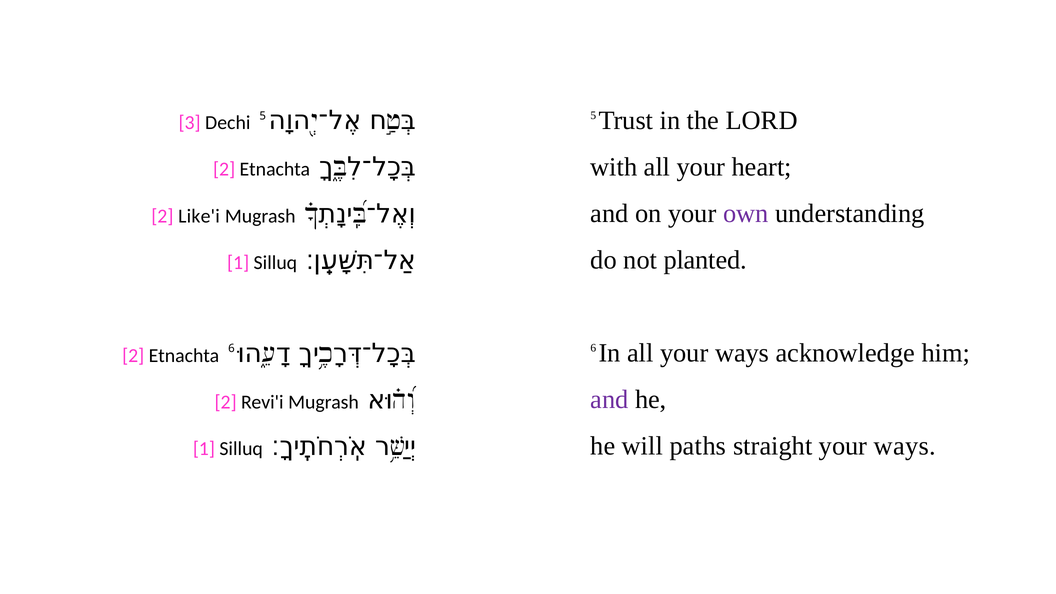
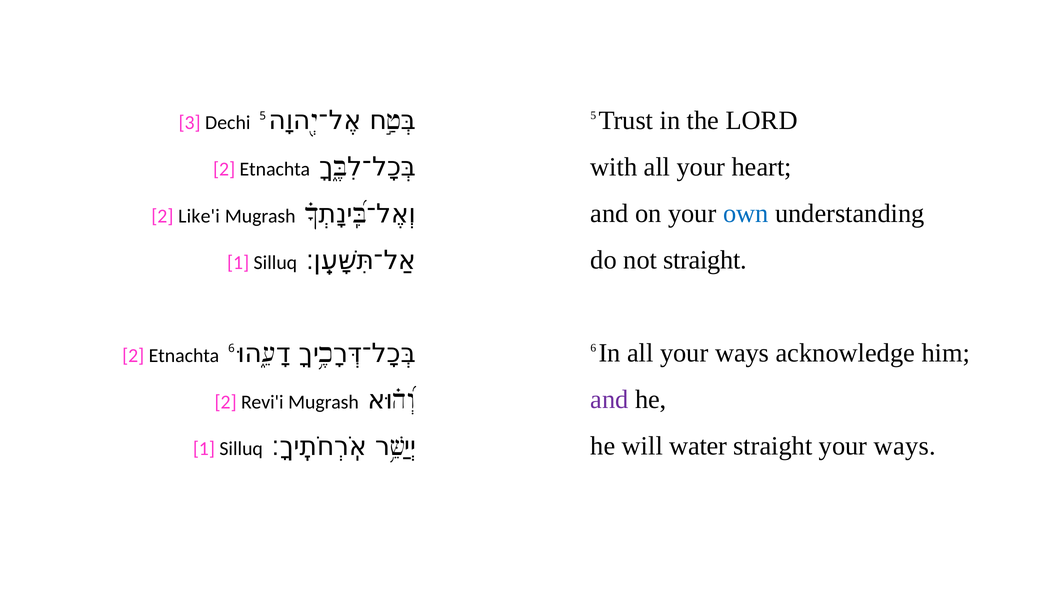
own colour: purple -> blue (746, 214)
not planted: planted -> straight (705, 260)
paths: paths -> water (698, 446)
